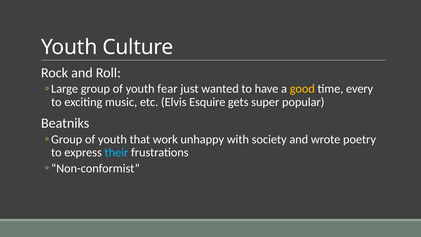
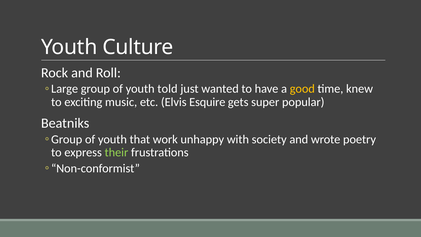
fear: fear -> told (167, 89)
every: every -> knew (360, 89)
their colour: light blue -> light green (116, 152)
